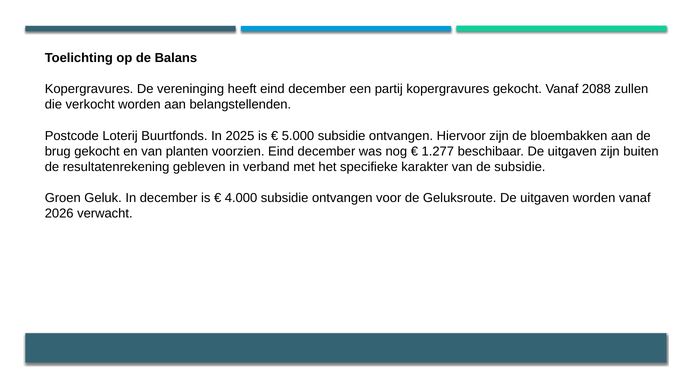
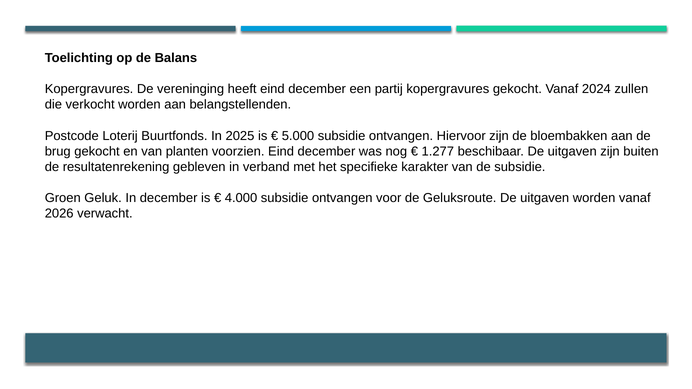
2088: 2088 -> 2024 (596, 89)
